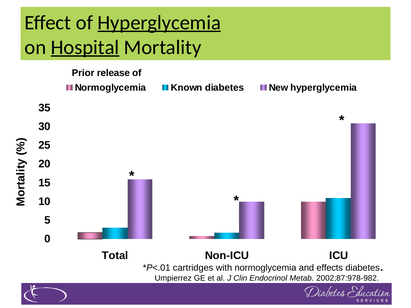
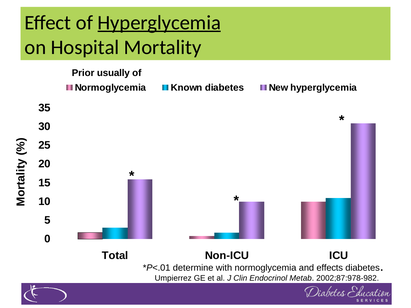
Hospital underline: present -> none (85, 47)
release: release -> usually (113, 73)
cartridges: cartridges -> determine (193, 268)
